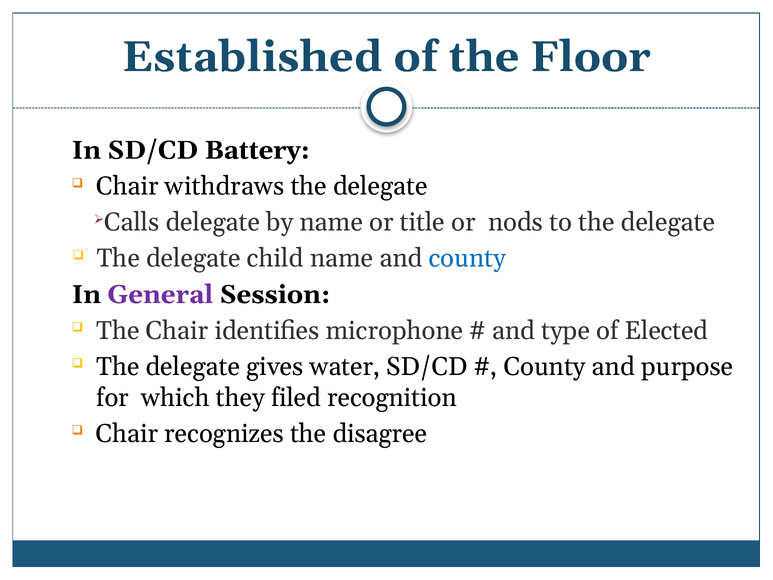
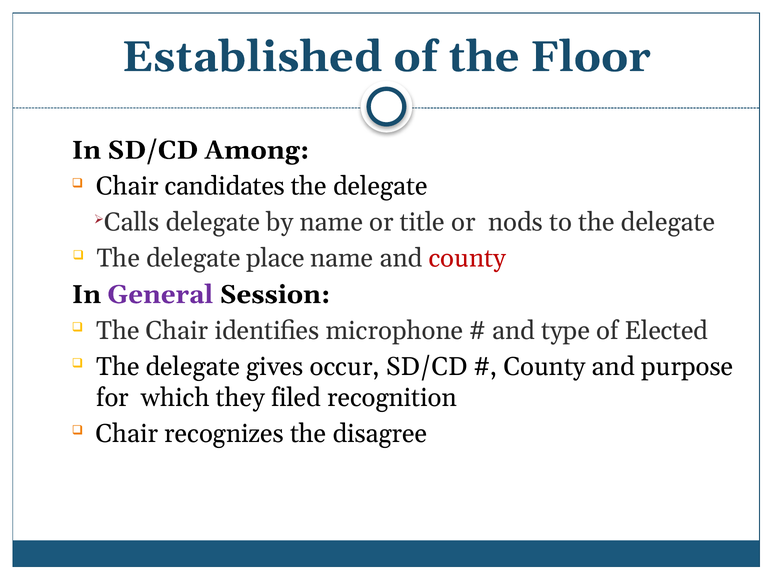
Battery: Battery -> Among (257, 150)
withdraws: withdraws -> candidates (225, 186)
child: child -> place (275, 258)
county colour: blue -> red (467, 258)
water: water -> occur (345, 367)
